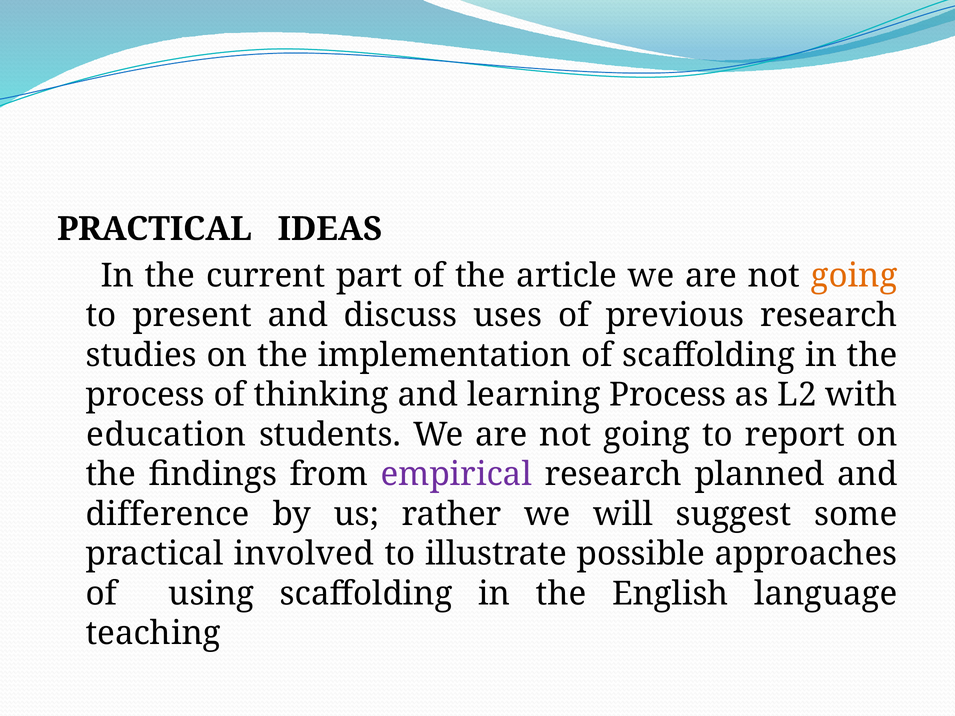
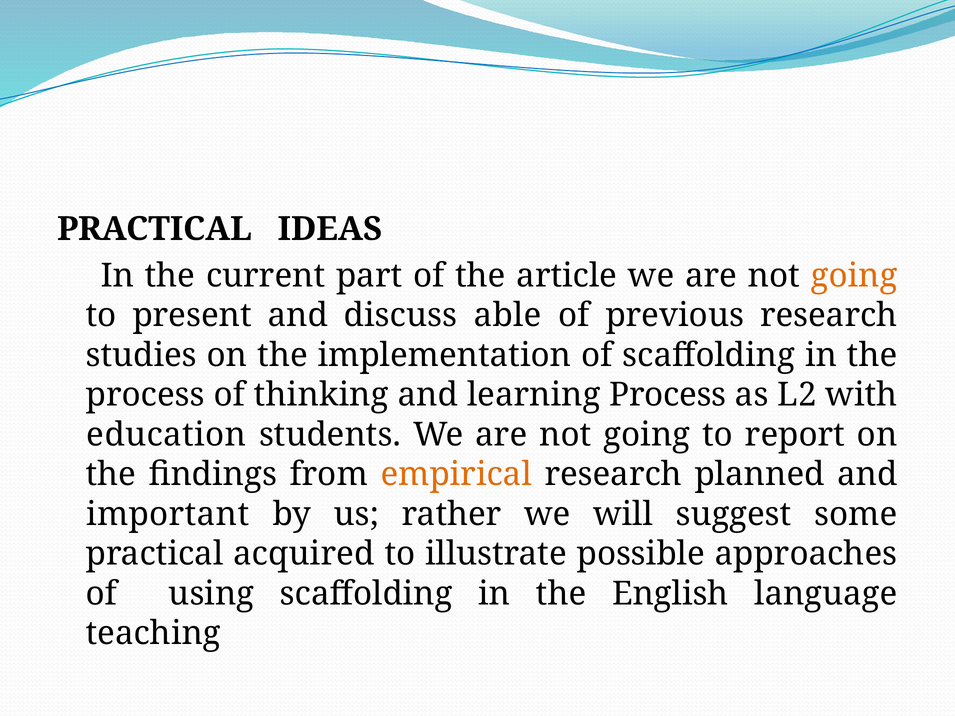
uses: uses -> able (508, 315)
empirical colour: purple -> orange (456, 475)
difference: difference -> important (168, 514)
involved: involved -> acquired (304, 554)
